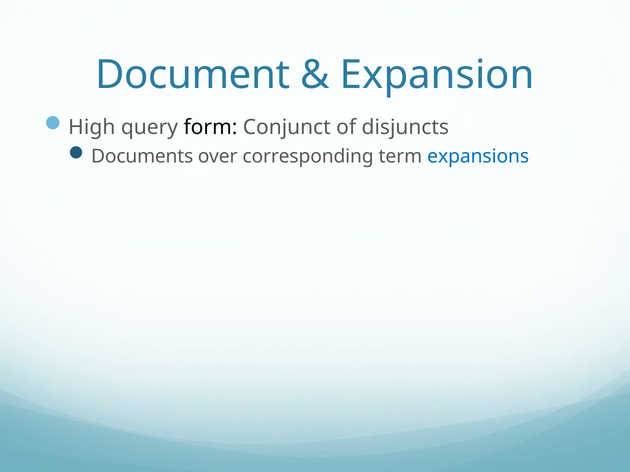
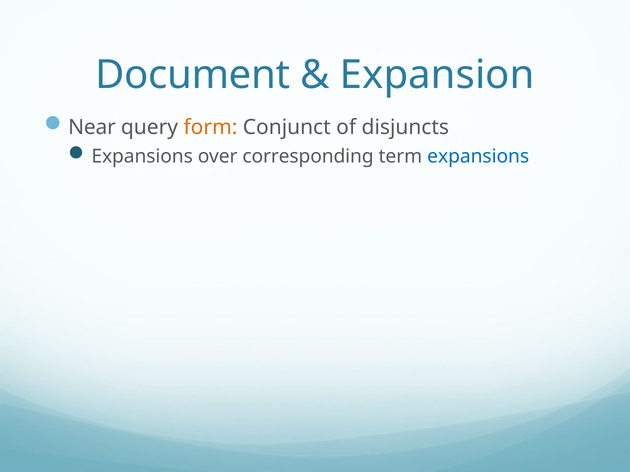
High: High -> Near (92, 127)
form colour: black -> orange (210, 127)
Documents: Documents -> Expansions (142, 157)
